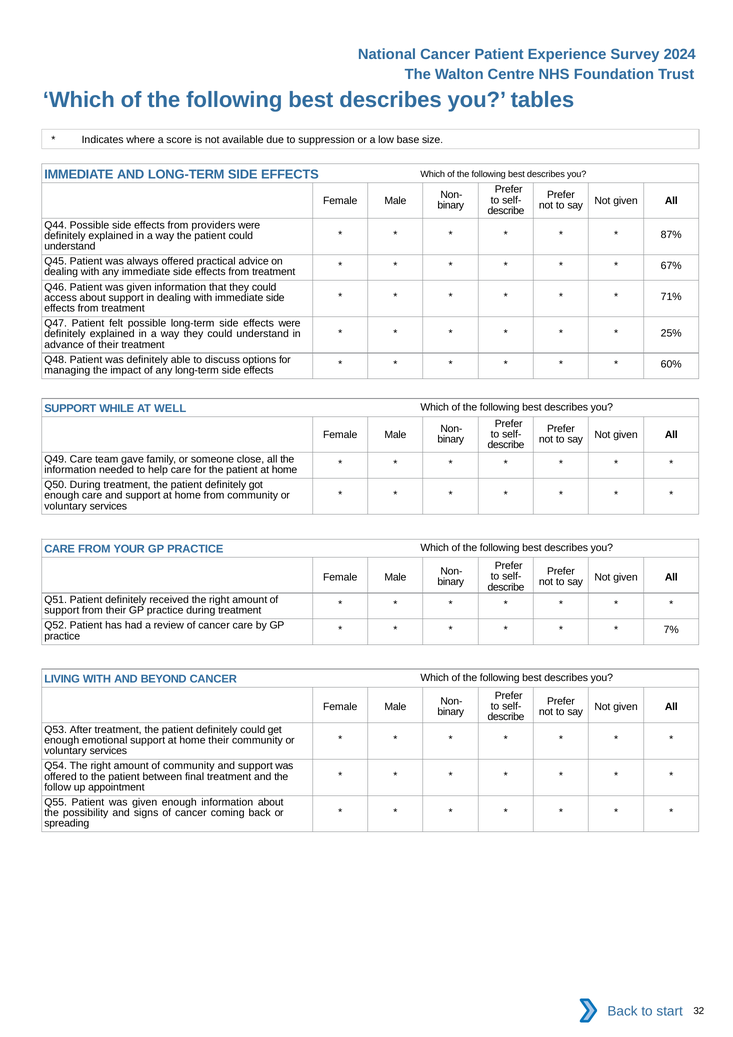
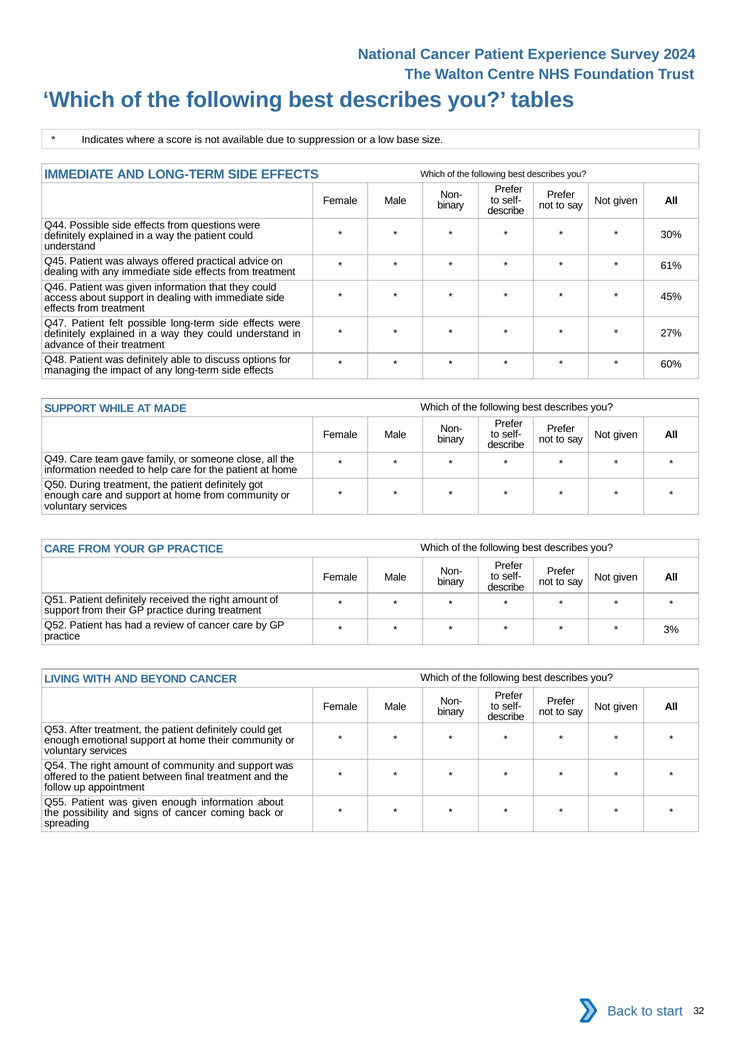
providers: providers -> questions (213, 225)
87%: 87% -> 30% (671, 235)
67%: 67% -> 61% (671, 266)
71%: 71% -> 45% (671, 297)
25%: 25% -> 27% (671, 333)
WELL: WELL -> MADE (170, 408)
7%: 7% -> 3% (671, 630)
